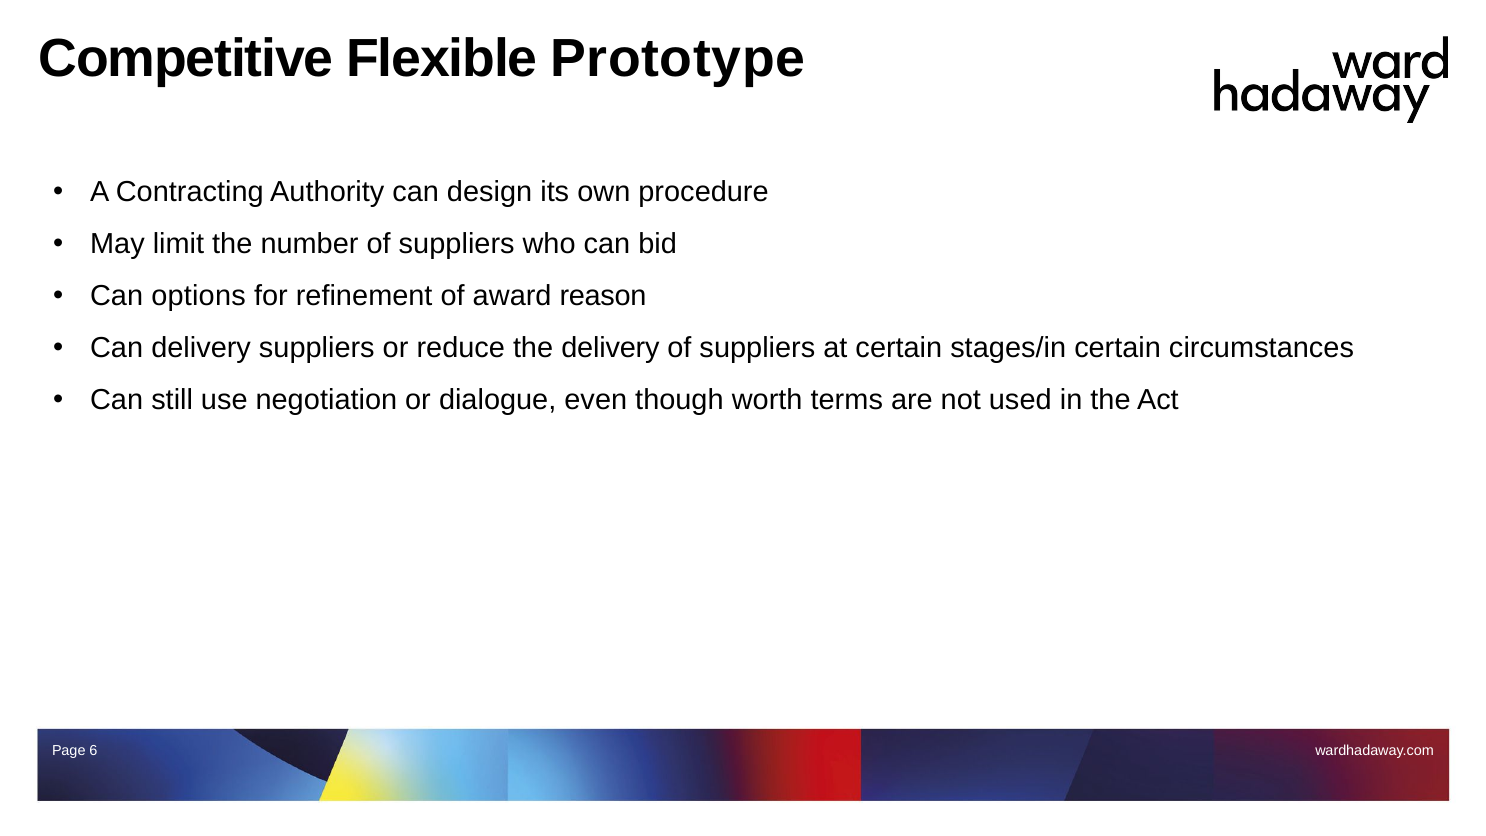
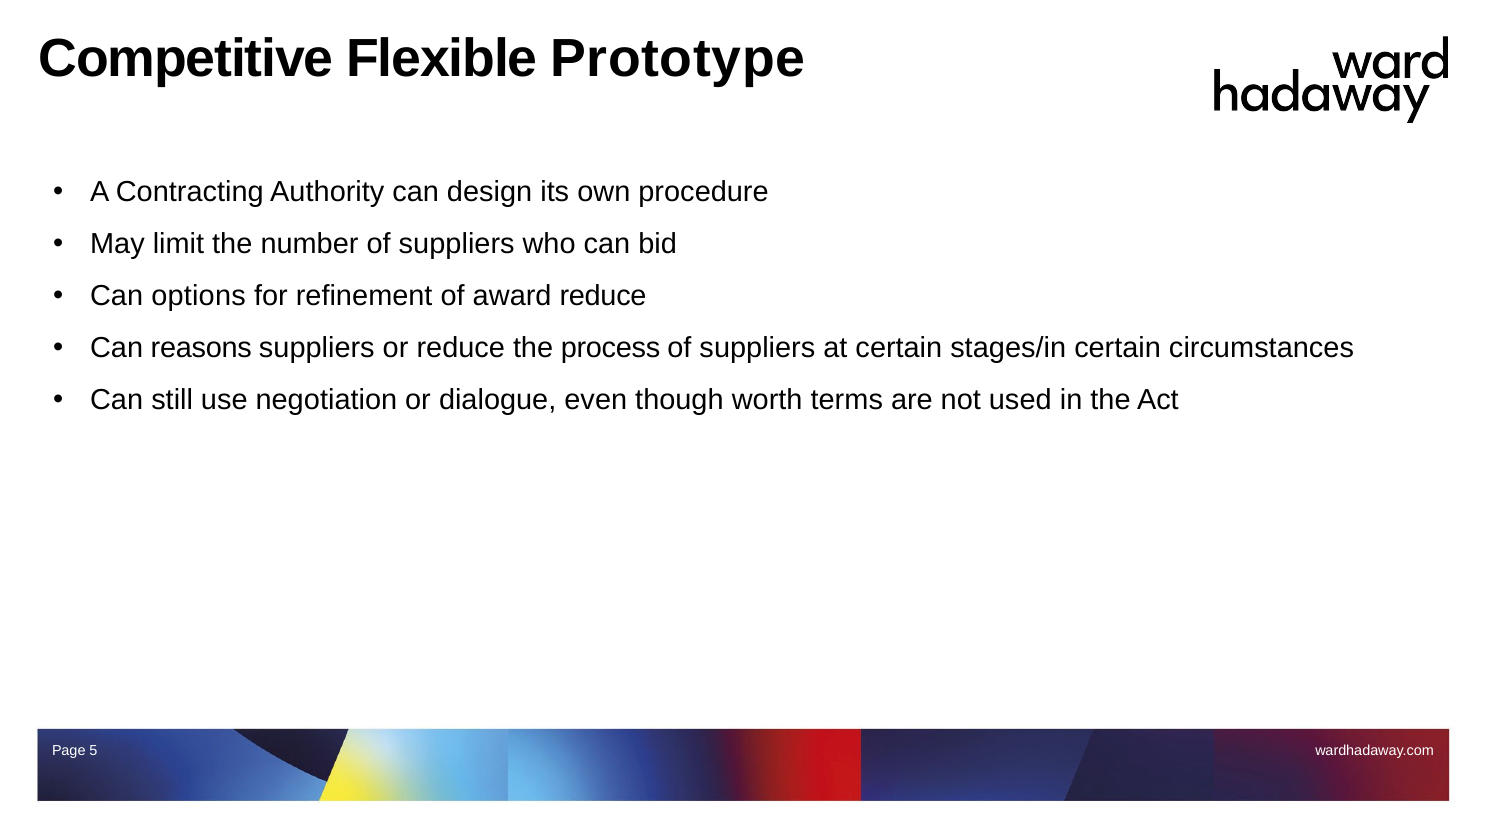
award reason: reason -> reduce (603, 296)
Can delivery: delivery -> reasons (201, 348)
the delivery: delivery -> process (610, 348)
6: 6 -> 5 (93, 751)
